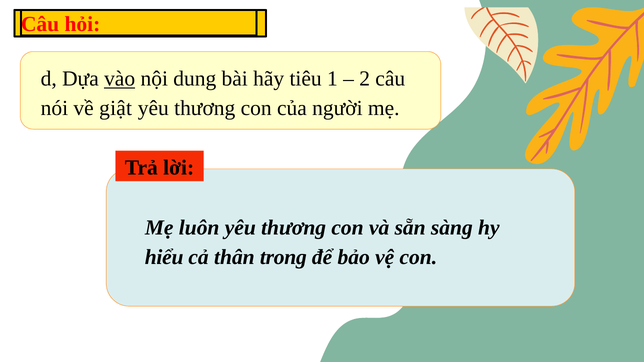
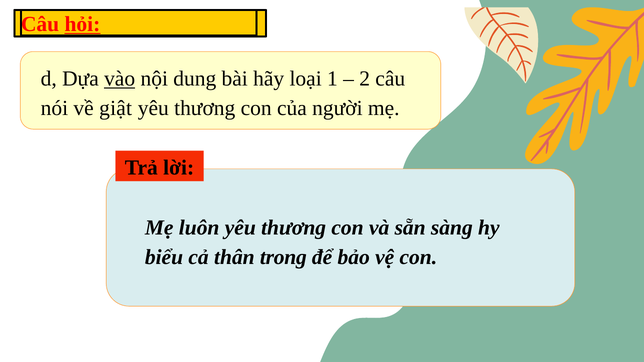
hỏi underline: none -> present (82, 24)
tiêu: tiêu -> loại (306, 79)
hiểu: hiểu -> biểu (164, 258)
